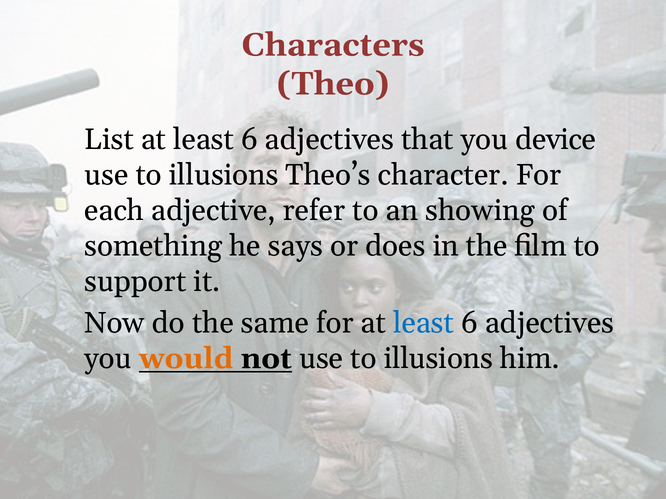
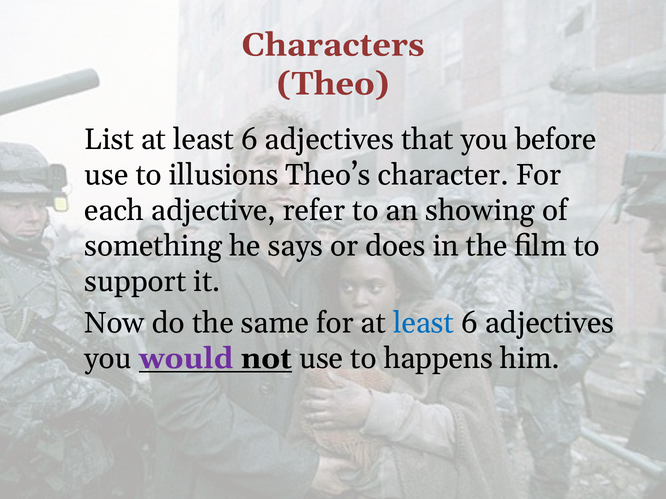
device: device -> before (556, 140)
would colour: orange -> purple (186, 359)
not use to illusions: illusions -> happens (438, 359)
